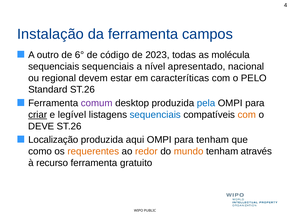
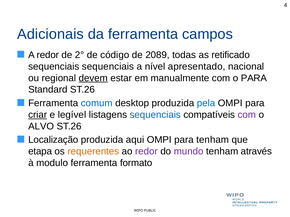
Instalação: Instalação -> Adicionais (50, 34)
A outro: outro -> redor (48, 55)
6°: 6° -> 2° (80, 55)
2023: 2023 -> 2089 (158, 55)
molécula: molécula -> retificado (231, 55)
devem underline: none -> present (93, 78)
caracteríticas: caracteríticas -> manualmente (180, 78)
o PELO: PELO -> PARA (254, 78)
comum colour: purple -> blue (97, 103)
com colour: orange -> purple (247, 115)
DEVE: DEVE -> ALVO (41, 127)
como: como -> etapa (40, 152)
redor colour: orange -> purple (146, 152)
mundo colour: orange -> purple (189, 152)
recurso: recurso -> modulo (52, 163)
gratuito: gratuito -> formato (136, 163)
